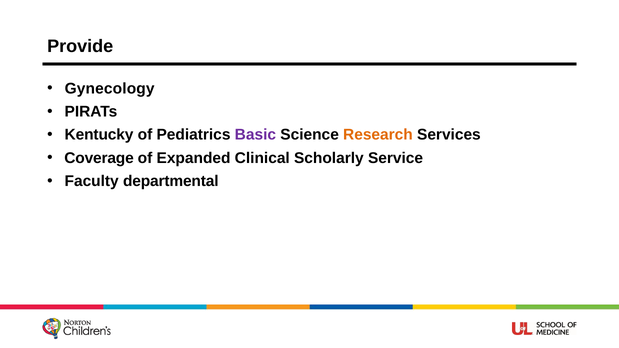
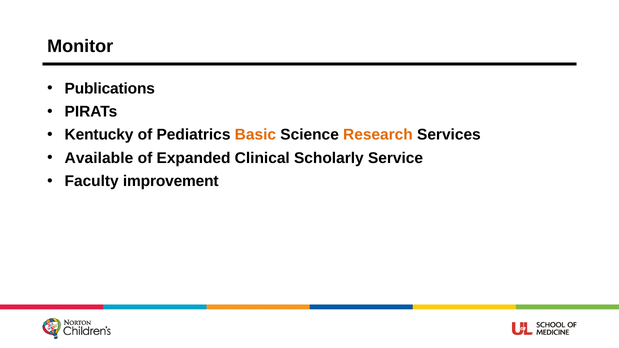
Provide: Provide -> Monitor (80, 46)
Gynecology: Gynecology -> Publications (110, 89)
Basic colour: purple -> orange (255, 135)
Coverage: Coverage -> Available (99, 158)
departmental: departmental -> improvement (171, 181)
